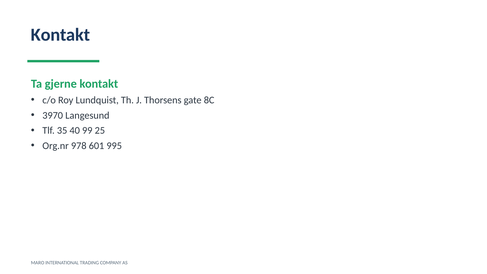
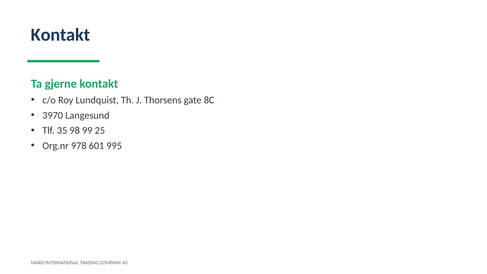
40: 40 -> 98 (75, 131)
